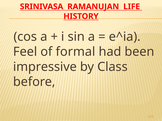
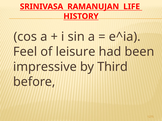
formal: formal -> leisure (76, 52)
Class: Class -> Third (113, 67)
